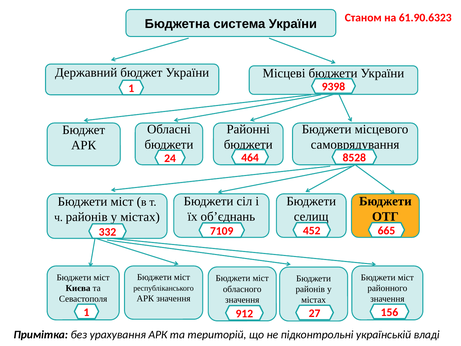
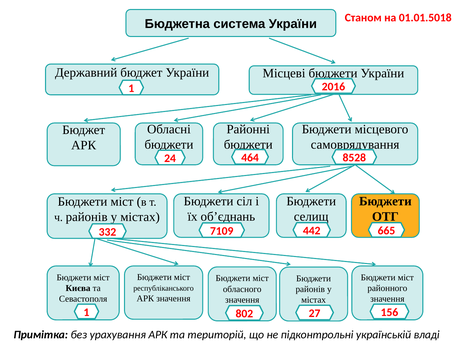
61.90.6323: 61.90.6323 -> 01.01.5018 (425, 18)
9398: 9398 -> 2016 (333, 87)
452: 452 -> 442 (312, 231)
912: 912 -> 802 (244, 313)
